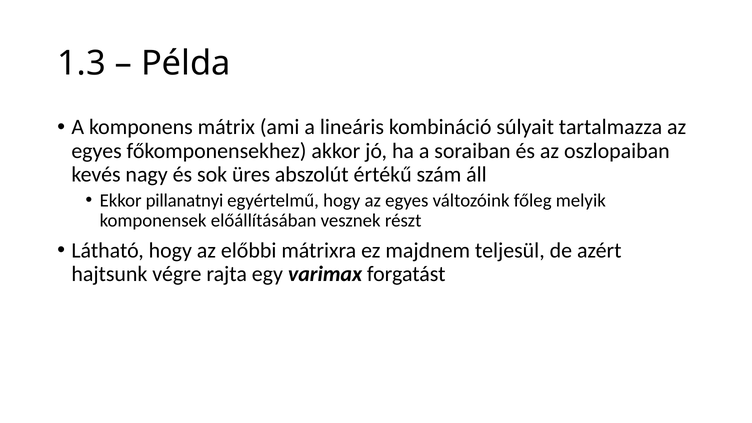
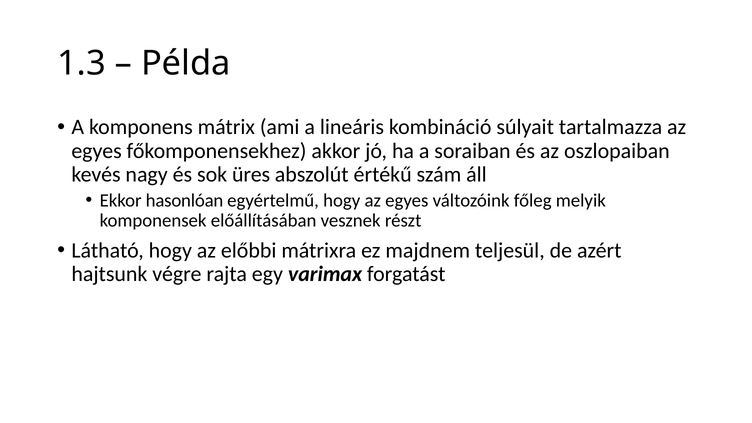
pillanatnyi: pillanatnyi -> hasonlóan (185, 200)
